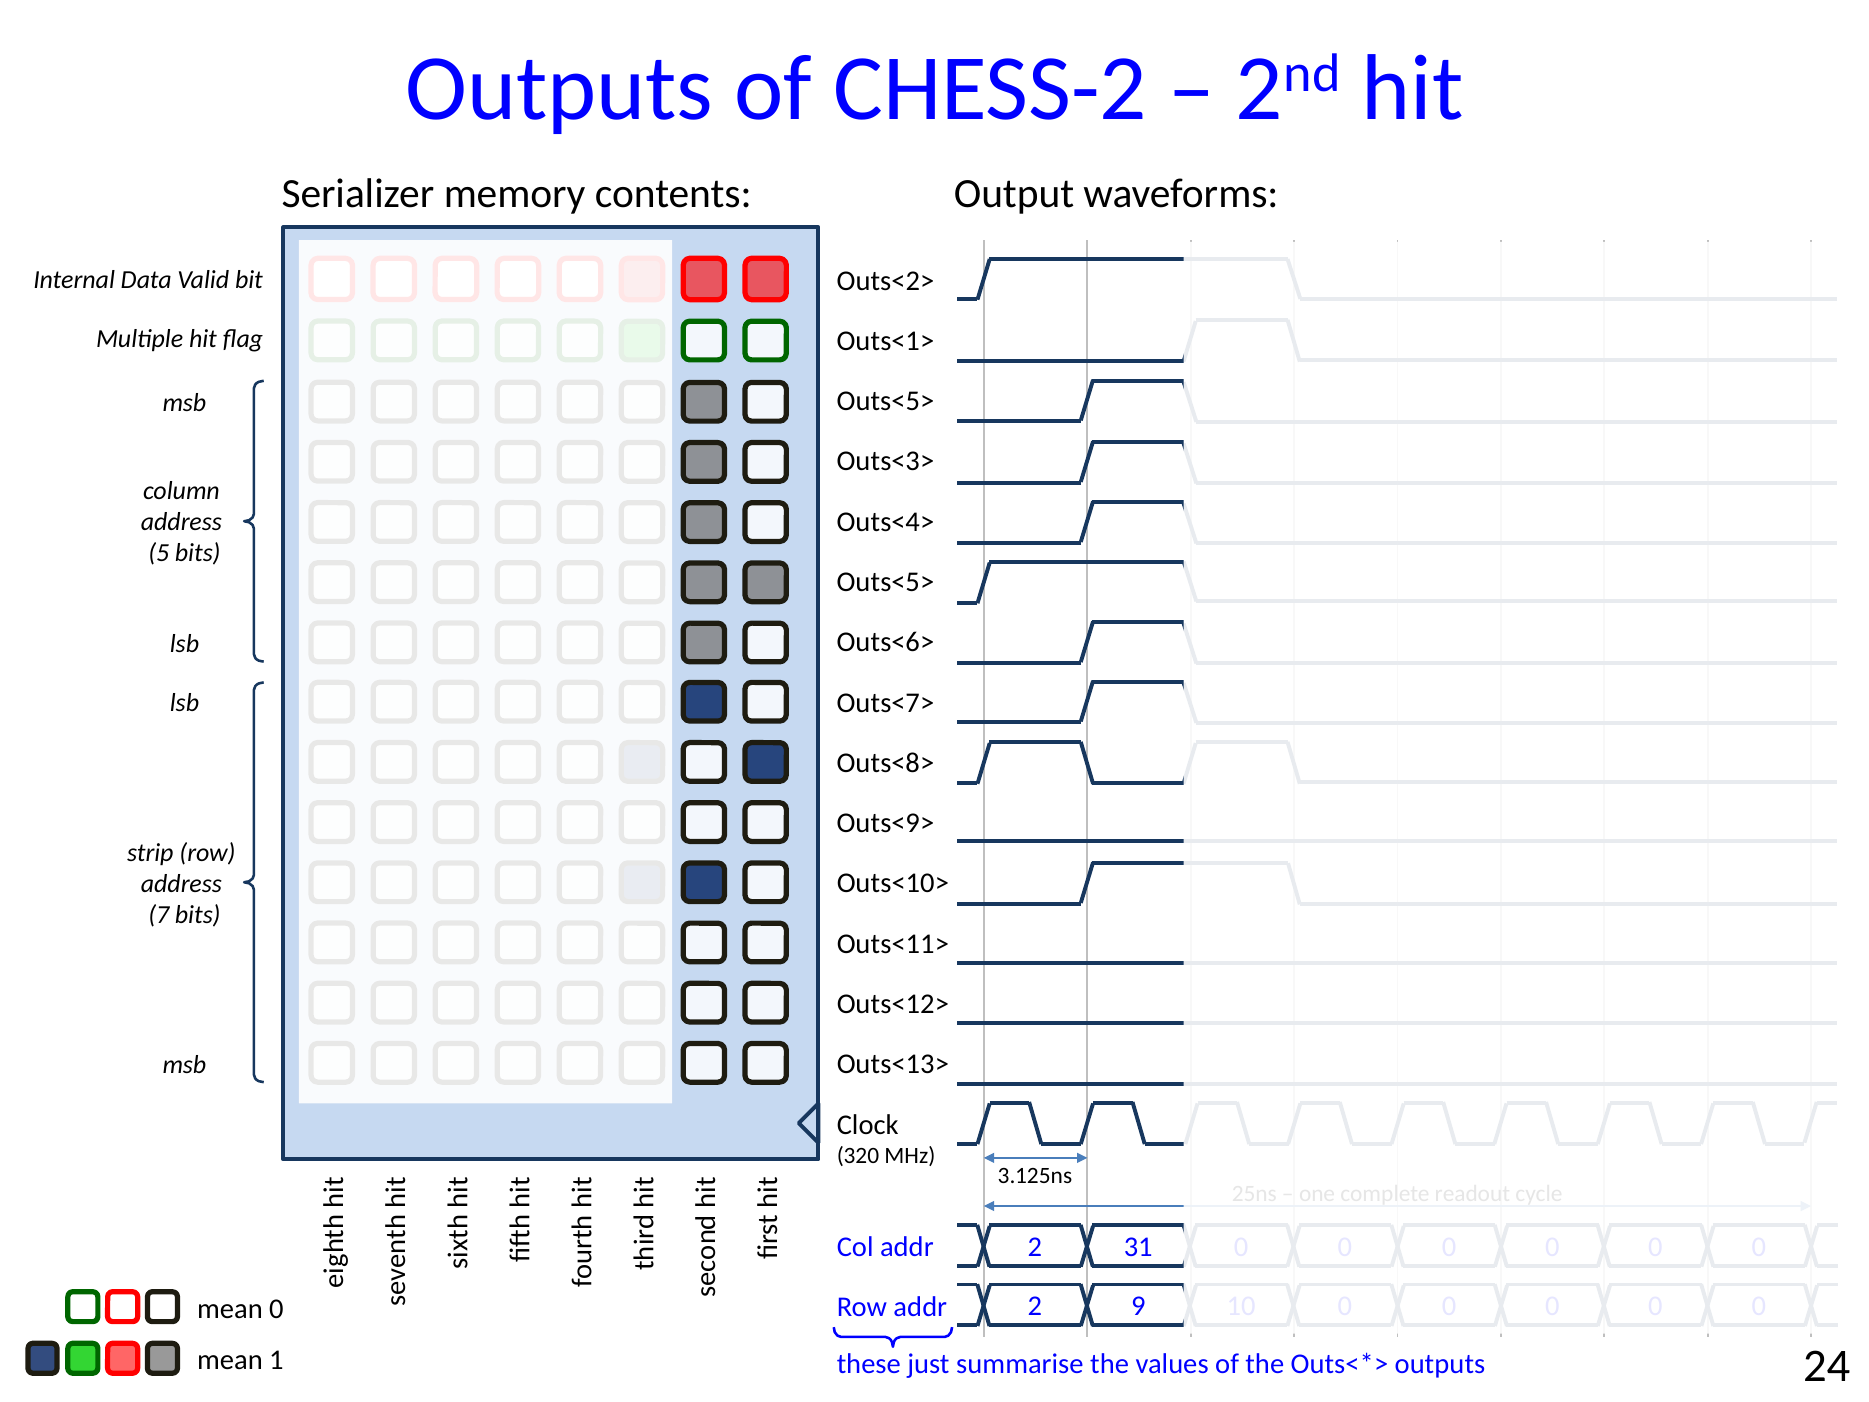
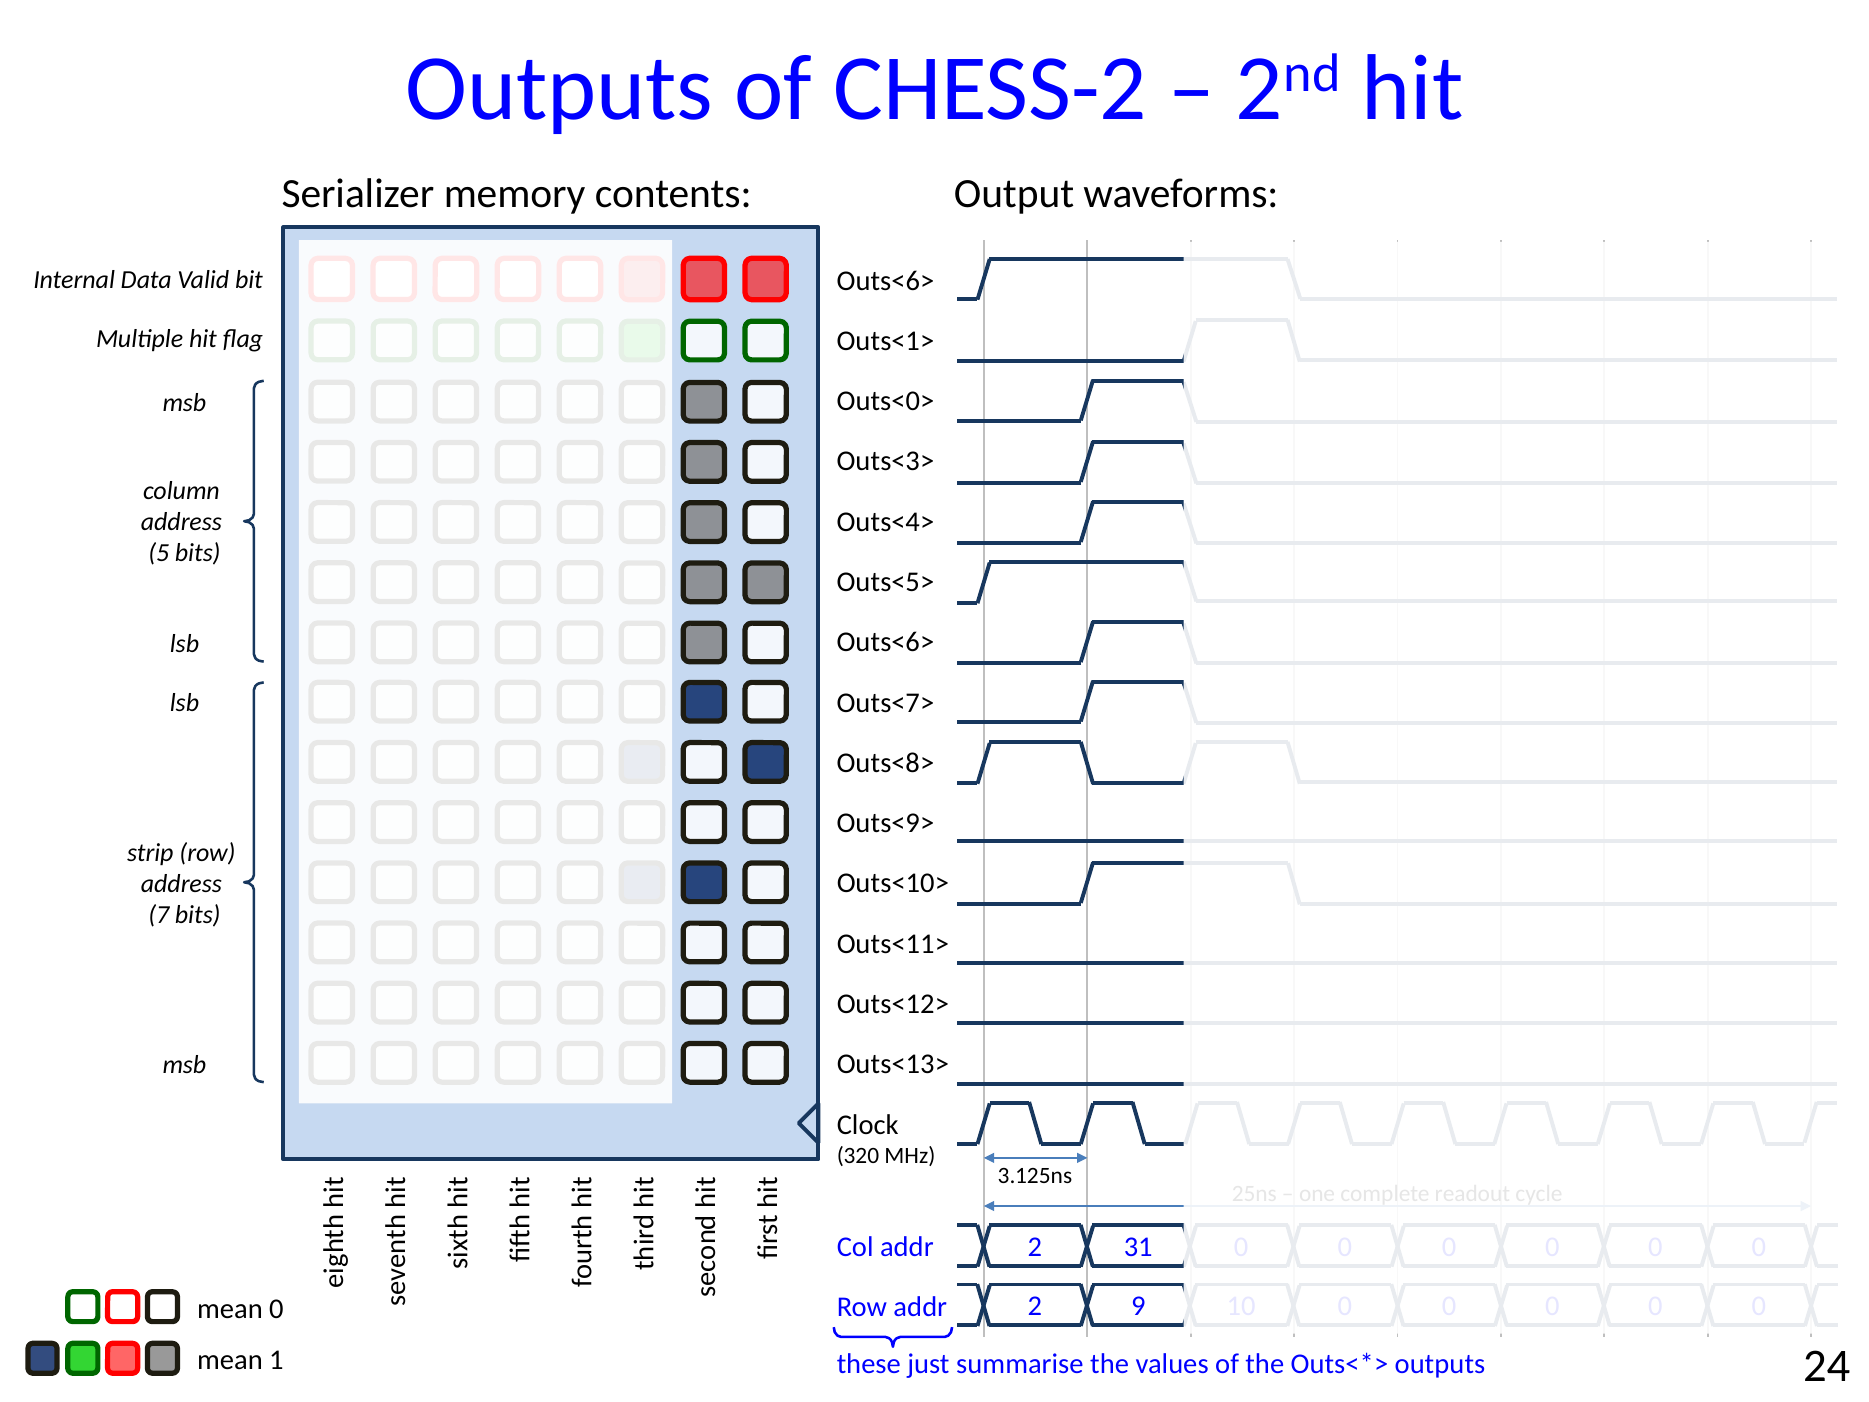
Outs<2>: Outs<2> -> Outs<6> (886, 281)
Outs<5>: Outs<5> -> Outs<0> (886, 401)
